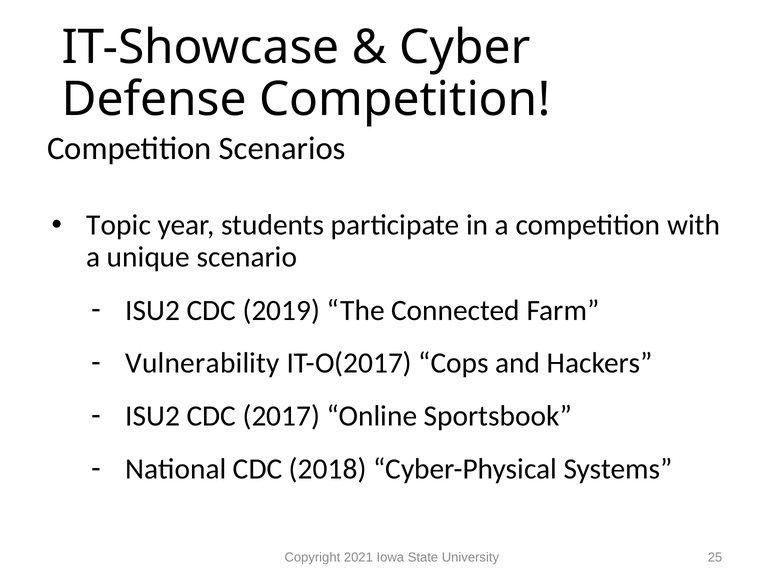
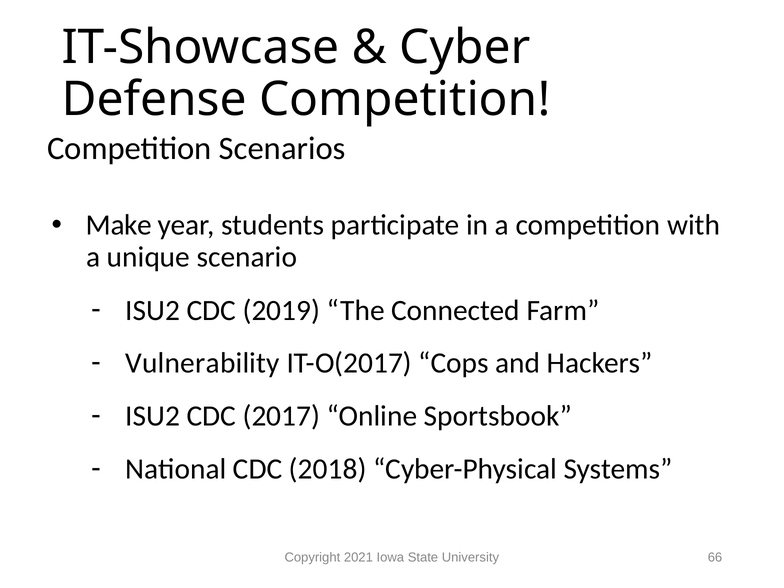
Topic: Topic -> Make (119, 225)
25: 25 -> 66 (715, 558)
